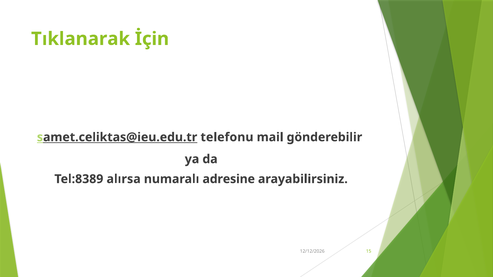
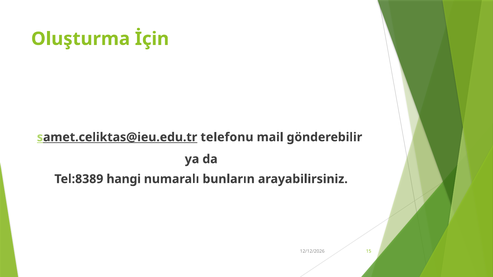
Tıklanarak: Tıklanarak -> Oluşturma (81, 39)
alırsa: alırsa -> hangi (124, 179)
adresine: adresine -> bunların (229, 179)
